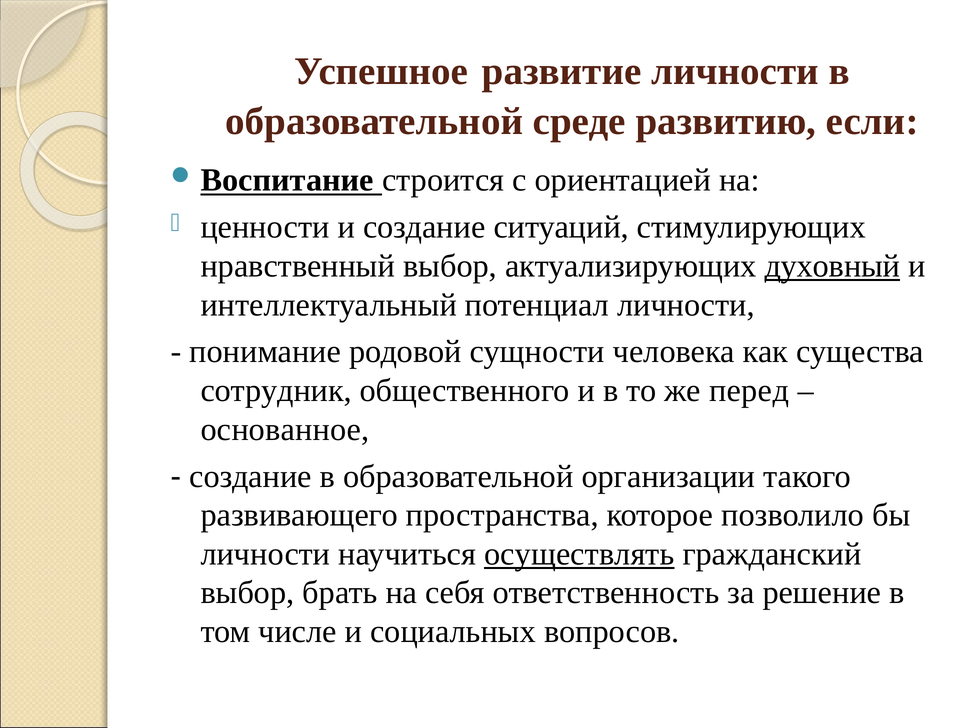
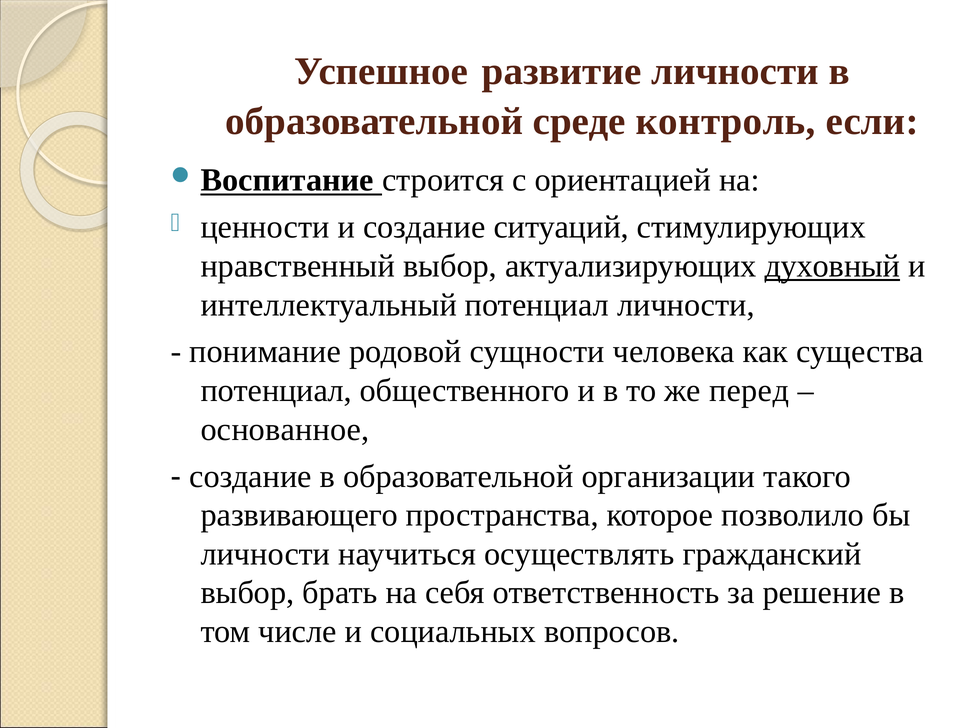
развитию: развитию -> контроль (726, 121)
сотрудник: сотрудник -> потенциал (276, 390)
осуществлять underline: present -> none (579, 554)
